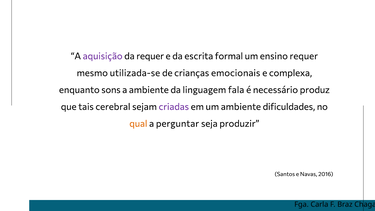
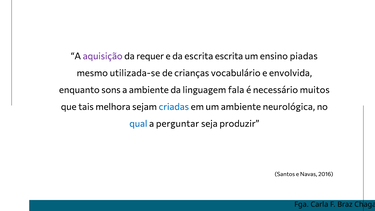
escrita formal: formal -> escrita (229, 56)
ensino requer: requer -> piadas (304, 56)
emocionais: emocionais -> vocabulário (236, 73)
complexa: complexa -> envolvida (290, 73)
produz: produz -> muitos (315, 90)
cerebral: cerebral -> melhora (113, 107)
criadas colour: purple -> blue (174, 107)
dificuldades: dificuldades -> neurológica (289, 107)
qual colour: orange -> blue (138, 124)
